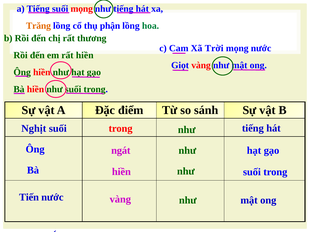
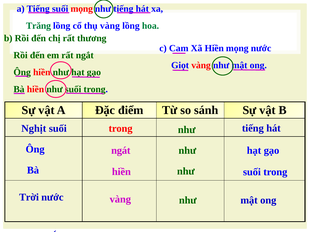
Trăng colour: orange -> green (38, 26)
thụ phận: phận -> vàng (110, 26)
Xã Trời: Trời -> Hiền (214, 48)
rất hiền: hiền -> ngắt (85, 55)
Tiến: Tiến -> Trời (29, 198)
